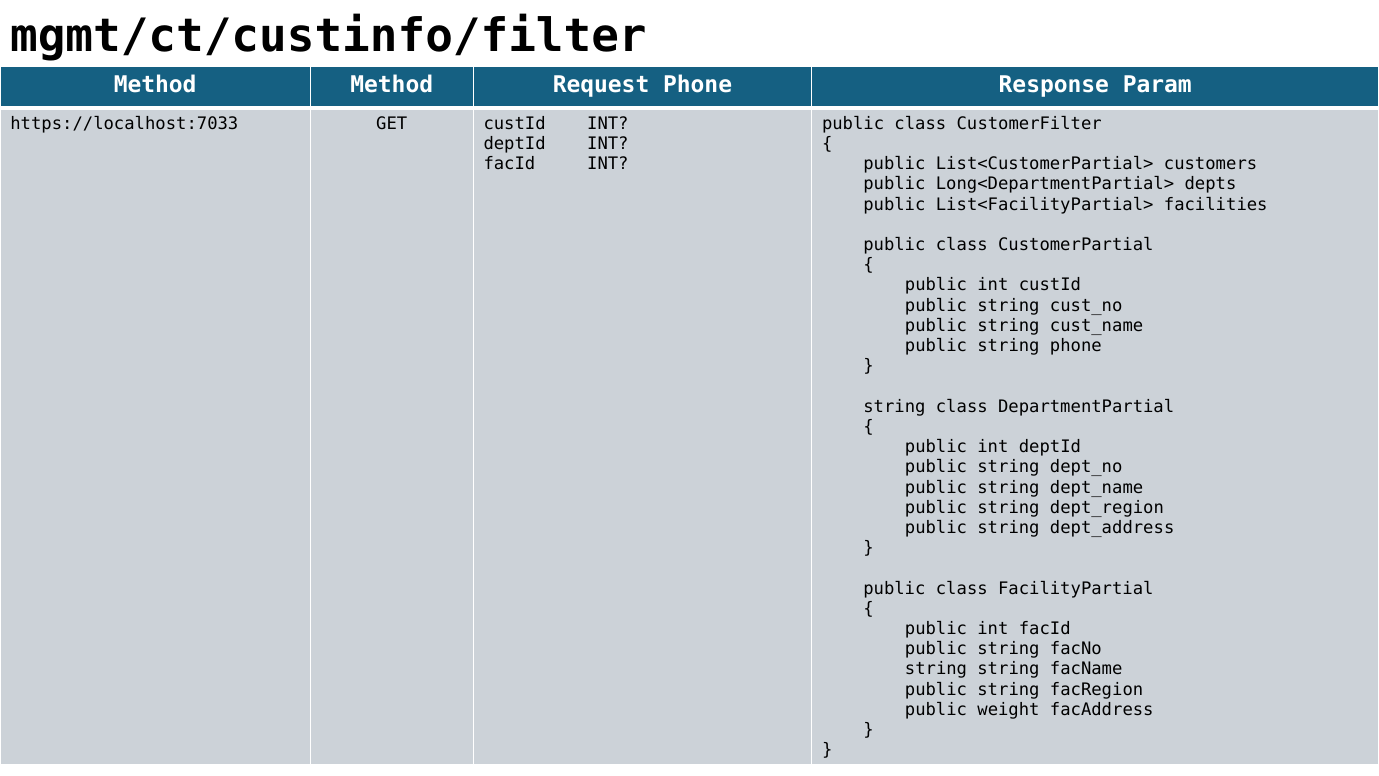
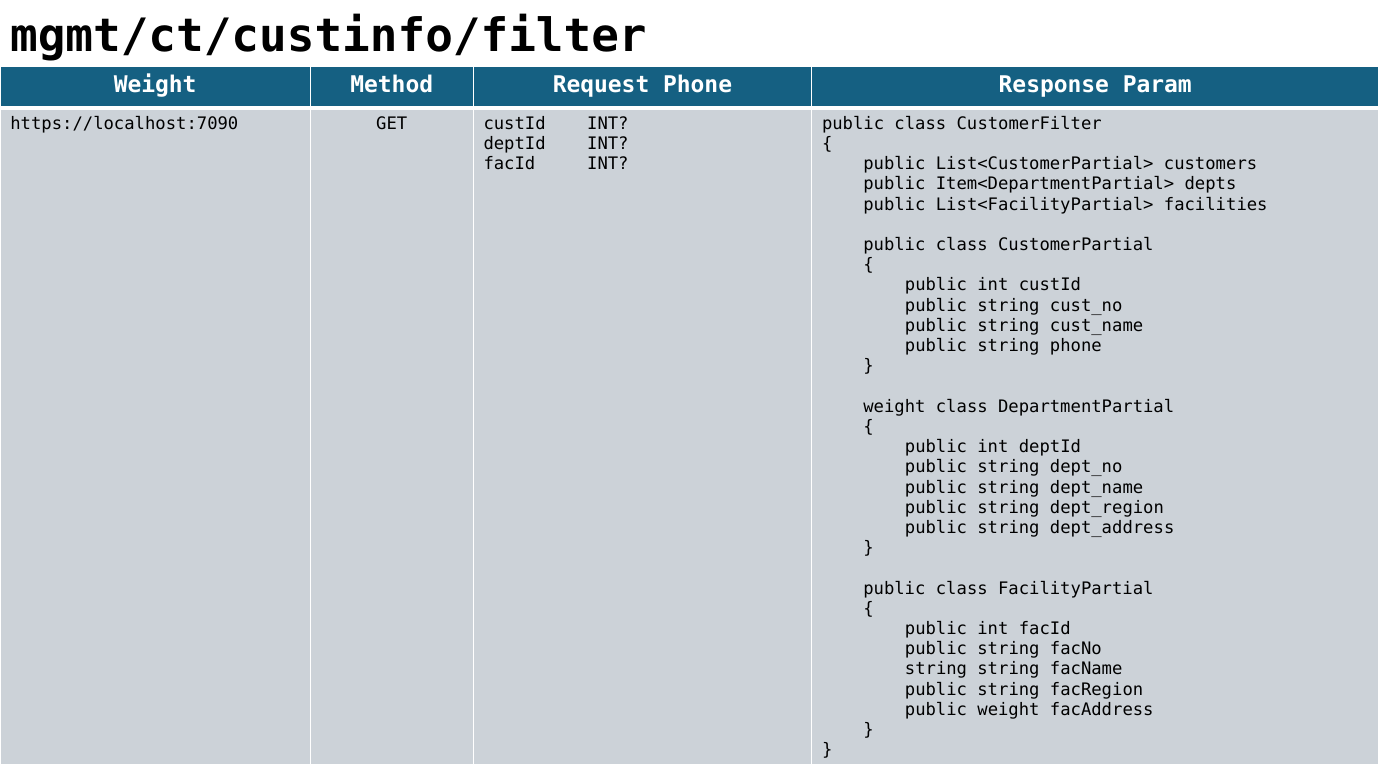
Method: Method -> Weight (155, 85)
https://localhost:7033: https://localhost:7033 -> https://localhost:7090 (124, 124)
Long<DepartmentPartial>: Long<DepartmentPartial> -> Item<DepartmentPartial> (1055, 184)
string: string -> weight (894, 406)
